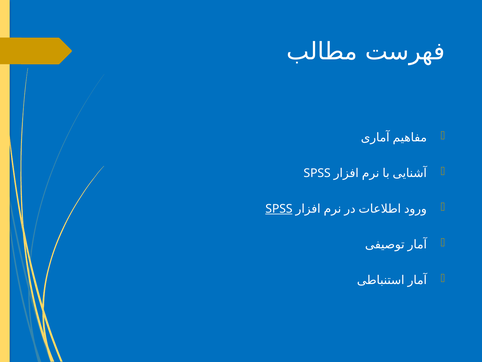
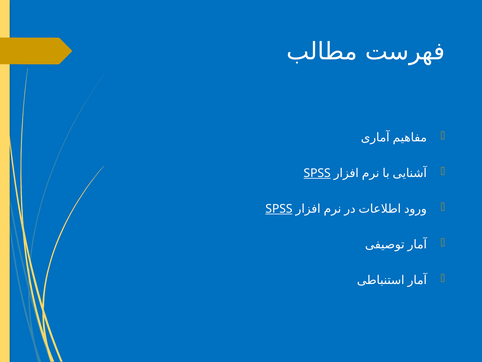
SPSS underline: none -> present (317, 173)
